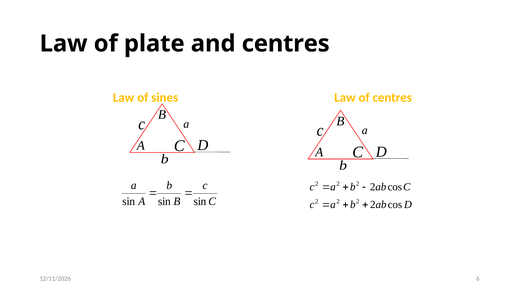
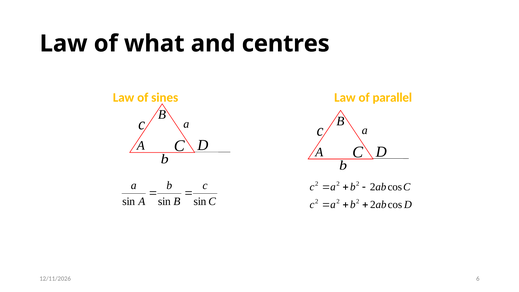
plate: plate -> what (154, 44)
of centres: centres -> parallel (392, 98)
